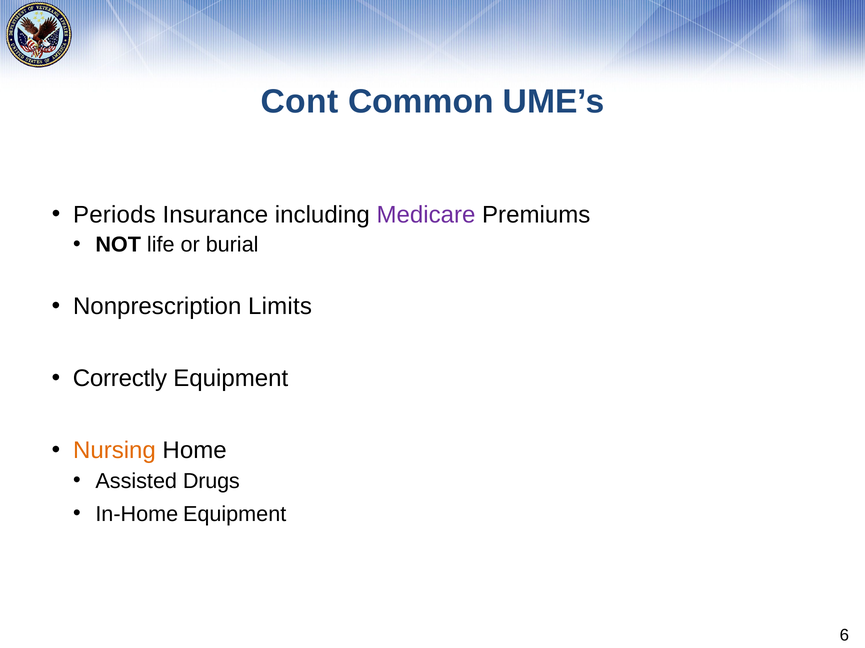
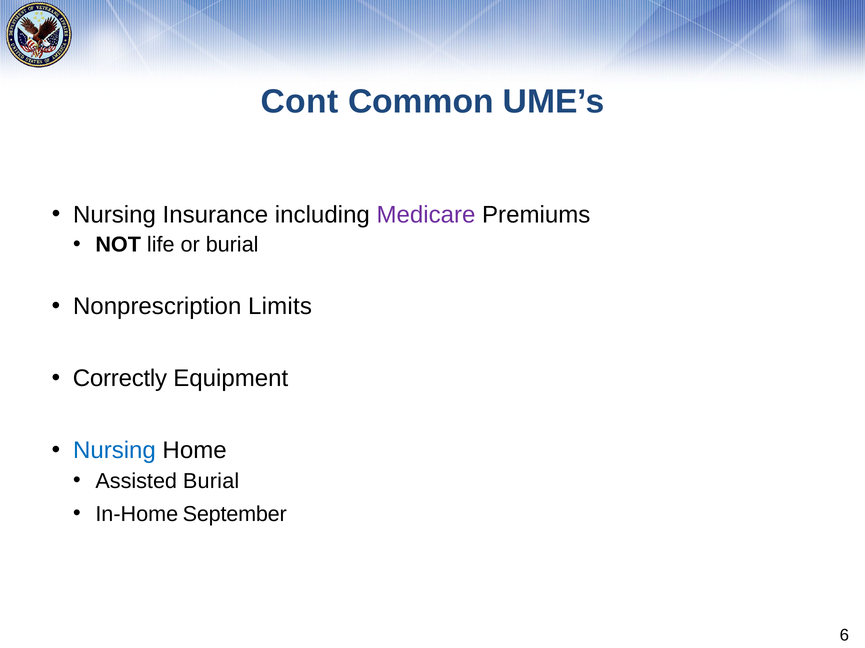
Periods: Periods -> Nursing (115, 215)
Nursing colour: orange -> blue (114, 451)
Assisted Drugs: Drugs -> Burial (211, 481)
In-Home Equipment: Equipment -> September (235, 515)
